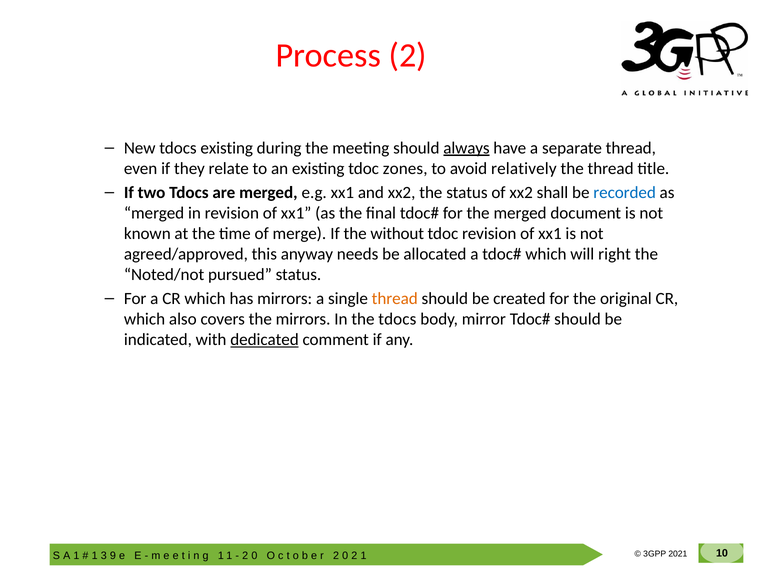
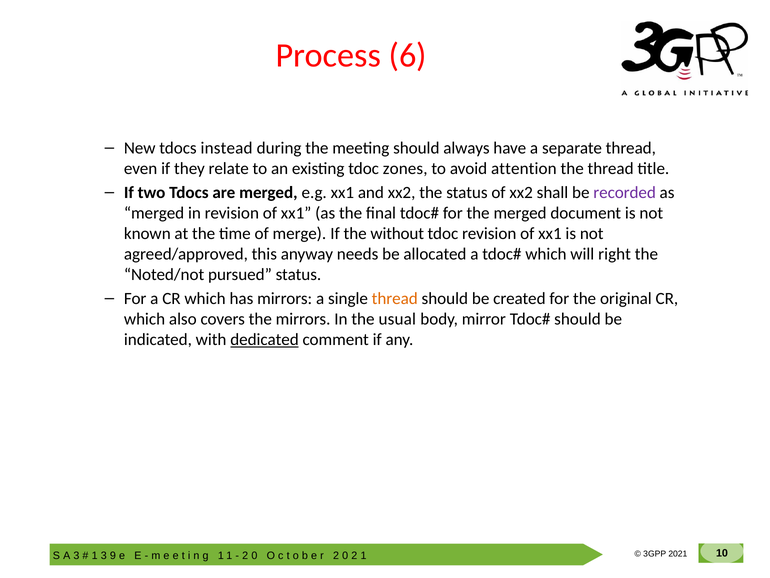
Process 2: 2 -> 6 (408, 55)
tdocs existing: existing -> instead (227, 148)
always underline: present -> none (466, 148)
relatively: relatively -> attention (524, 168)
recorded colour: blue -> purple (625, 192)
the tdocs: tdocs -> usual (397, 319)
A 1: 1 -> 3 (76, 555)
